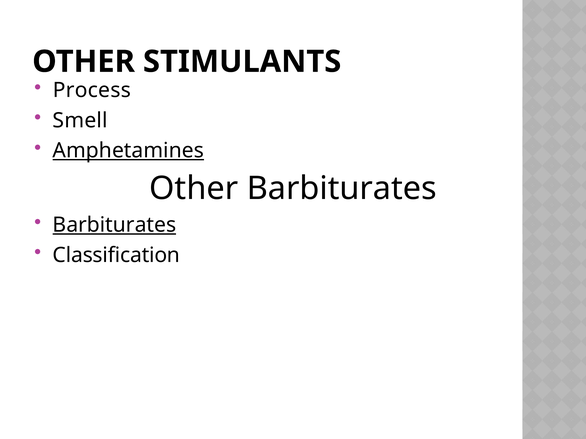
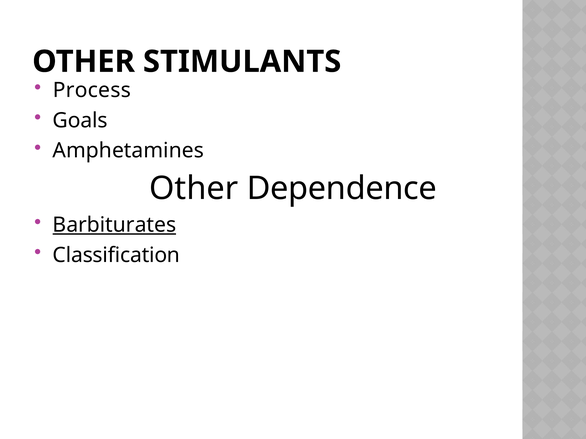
Smell: Smell -> Goals (80, 121)
Amphetamines underline: present -> none (128, 151)
Other Barbiturates: Barbiturates -> Dependence (342, 189)
